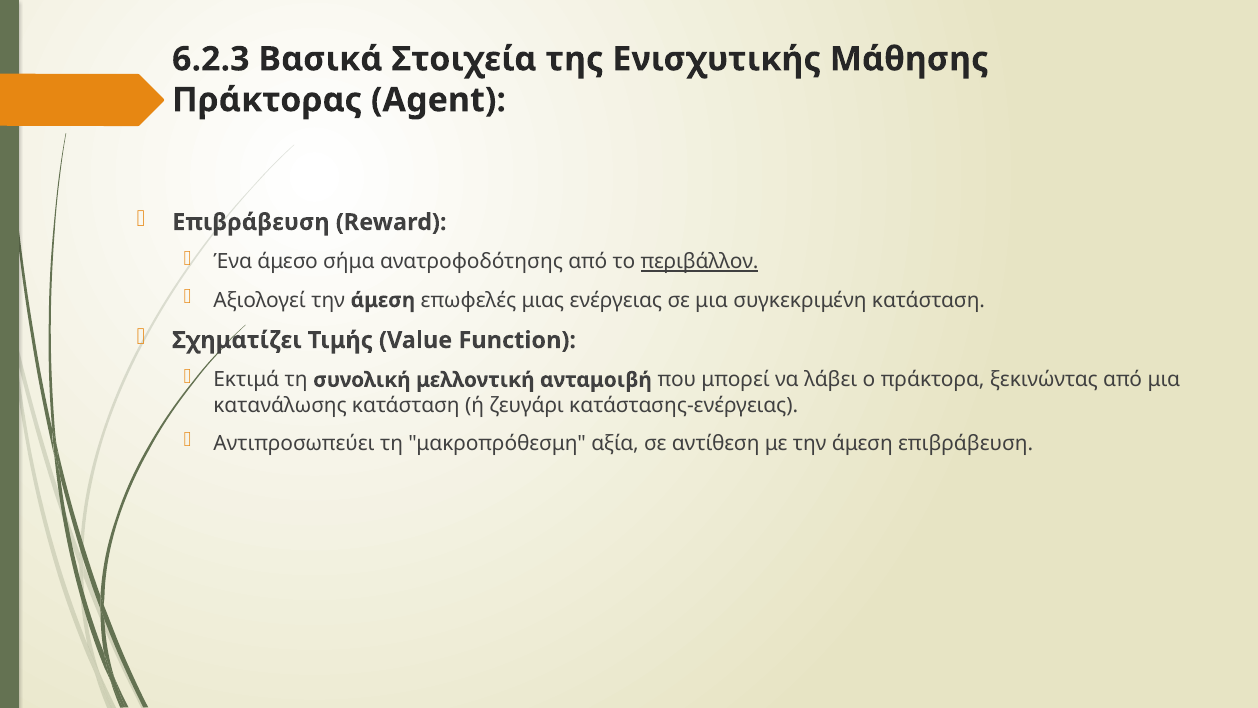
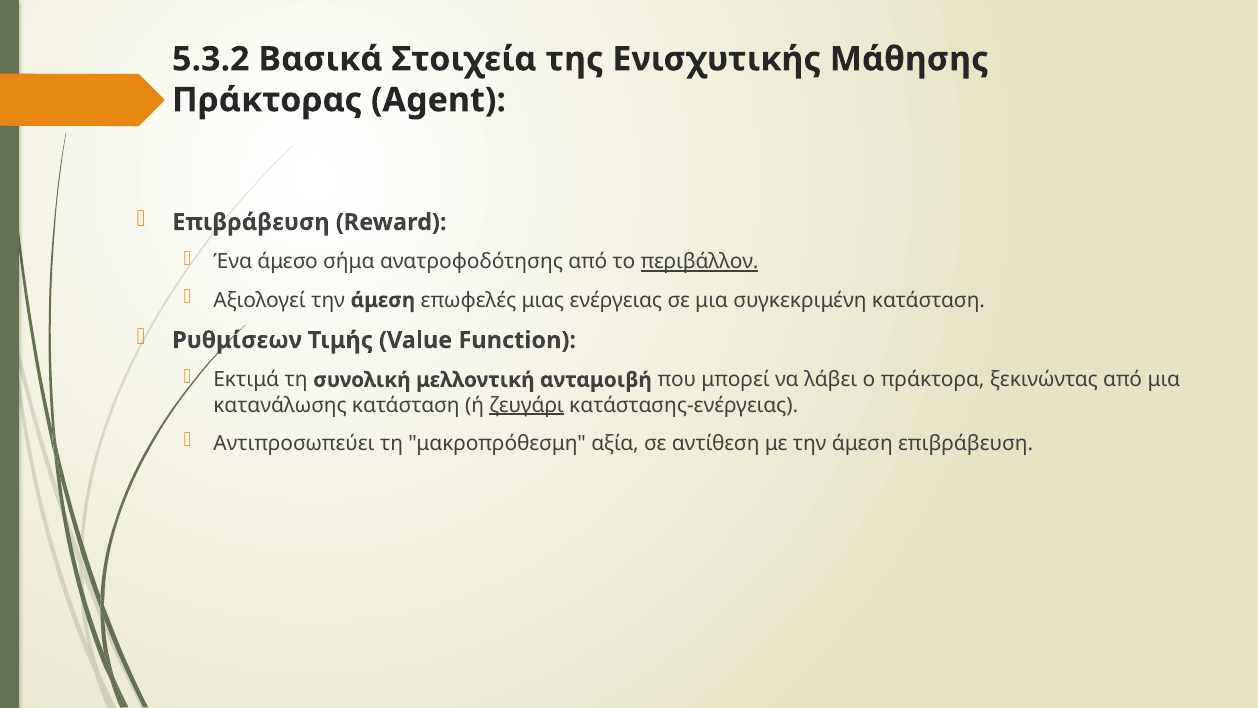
6.2.3: 6.2.3 -> 5.3.2 (211, 59)
Σχηματίζει: Σχηματίζει -> Ρυθμίσεων (237, 340)
ζευγάρι underline: none -> present (527, 405)
